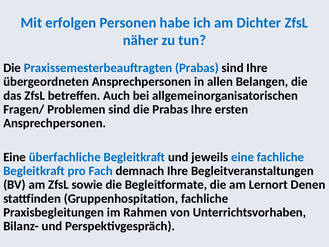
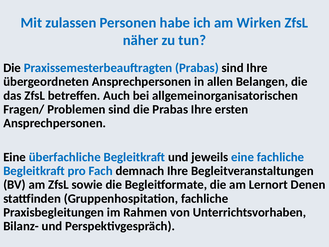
erfolgen: erfolgen -> zulassen (71, 23)
Dichter: Dichter -> Wirken (259, 23)
